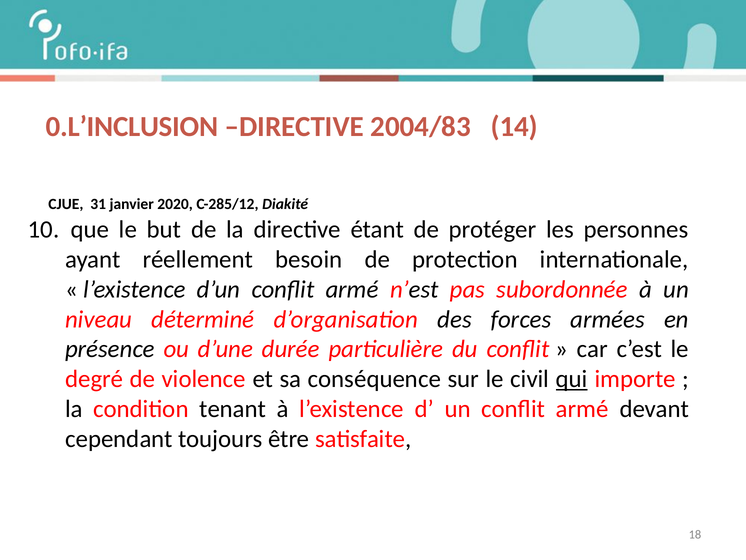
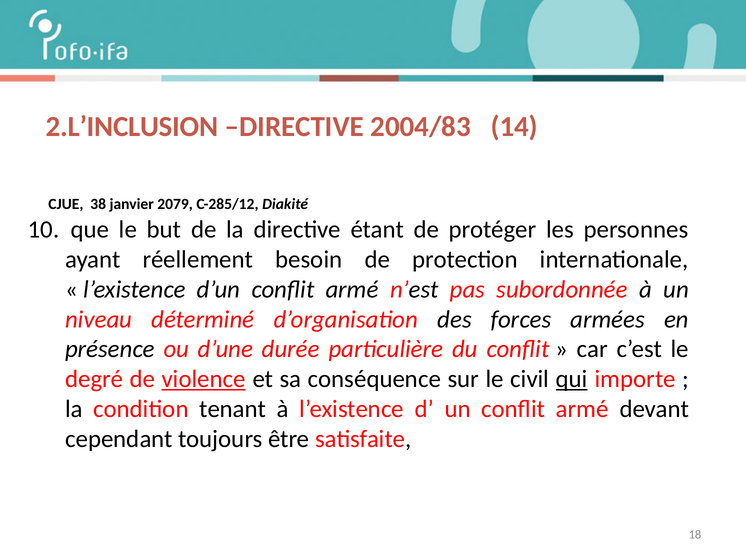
0.L’INCLUSION: 0.L’INCLUSION -> 2.L’INCLUSION (132, 127)
31: 31 -> 38 (98, 204)
2020: 2020 -> 2079 (175, 204)
violence underline: none -> present (204, 379)
